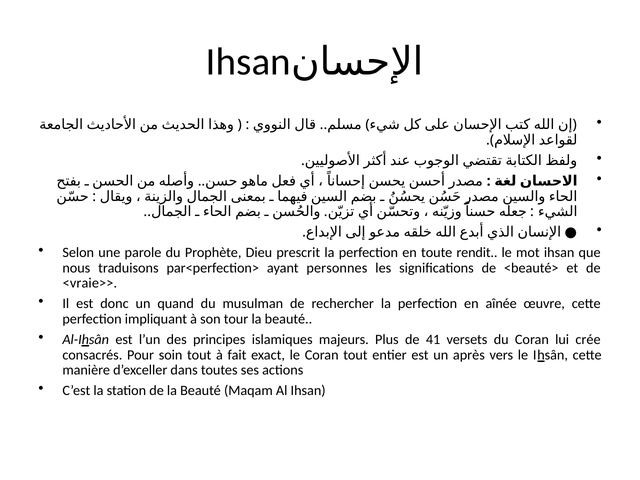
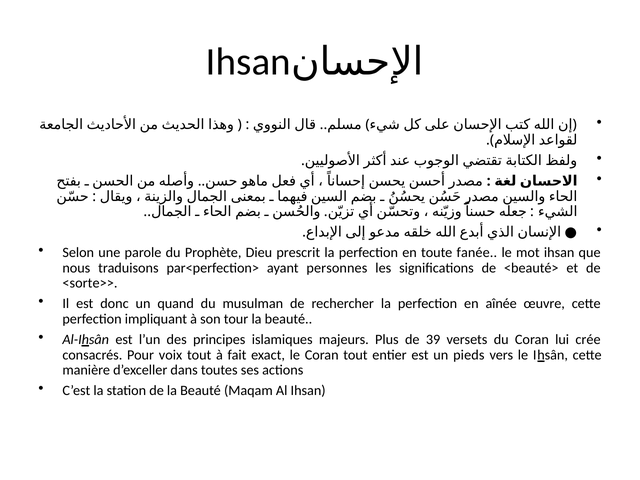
rendit: rendit -> fanée (477, 253)
<vraie>>: <vraie>> -> <sorte>> (90, 283)
41: 41 -> 39 (433, 340)
soin: soin -> voix (171, 355)
après: après -> pieds (469, 355)
